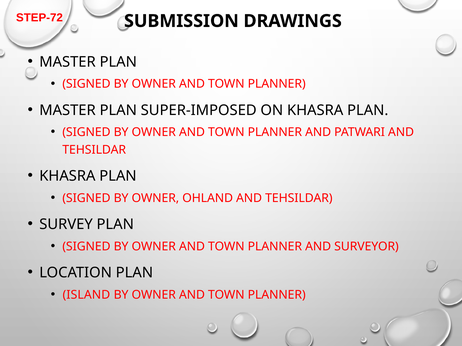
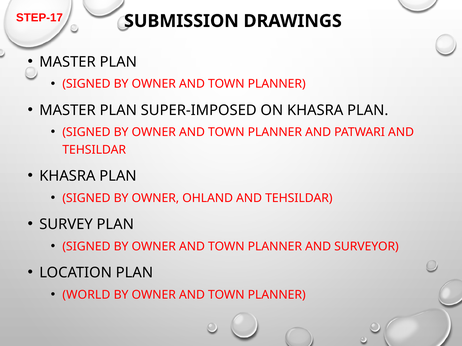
STEP-72: STEP-72 -> STEP-17 (39, 18)
ISLAND: ISLAND -> WORLD (86, 295)
